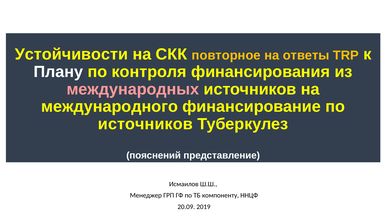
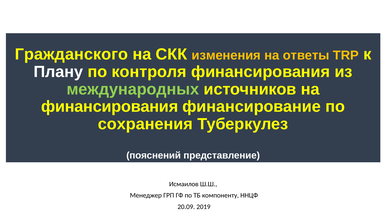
Устойчивости: Устойчивости -> Гражданского (71, 54)
повторное: повторное -> изменения (226, 55)
международных colour: pink -> light green (133, 89)
международного: международного -> финансирования (110, 107)
источников: источников -> сохранения (145, 124)
